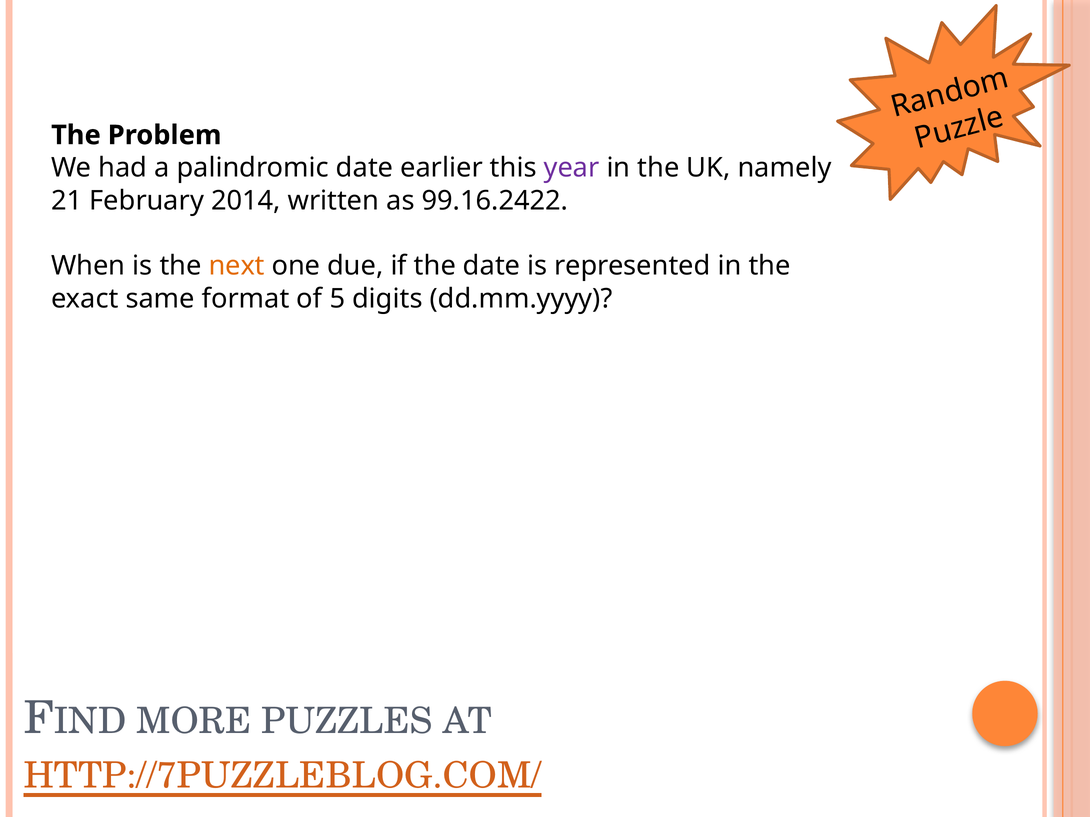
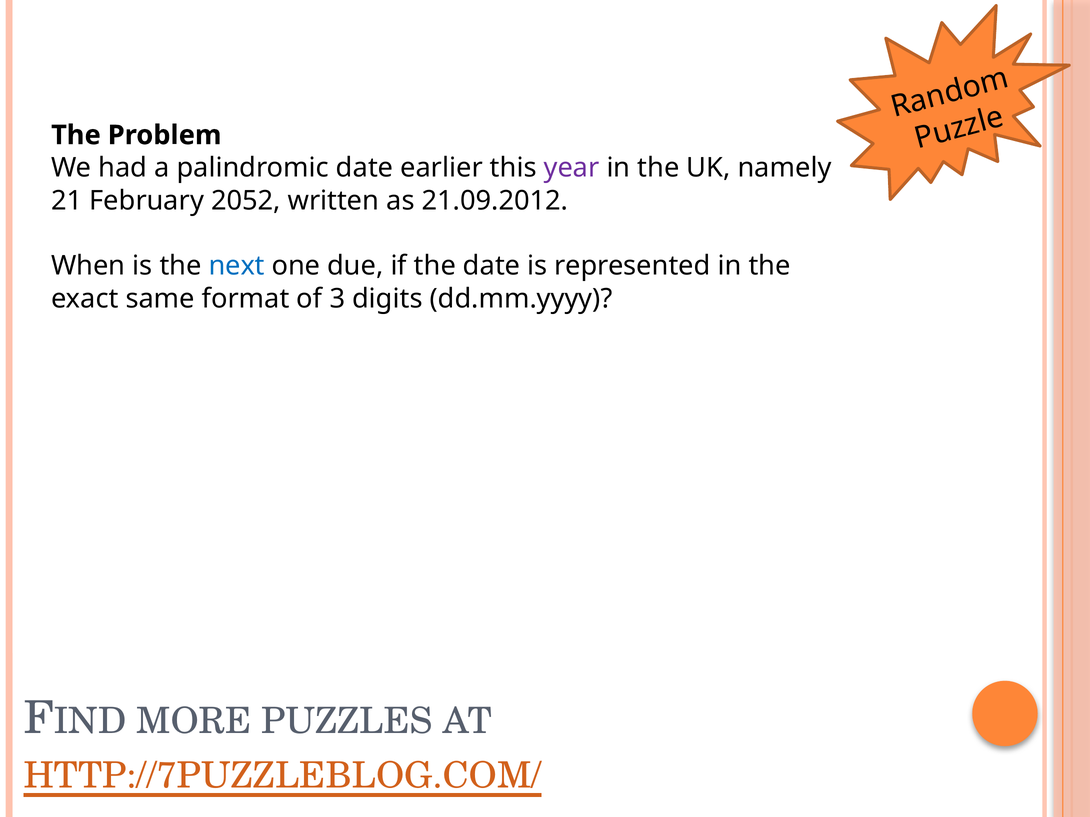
2014: 2014 -> 2052 (246, 201)
99.16.2422: 99.16.2422 -> 21.09.2012 (495, 201)
next colour: orange -> blue (237, 266)
5: 5 -> 3 (337, 299)
